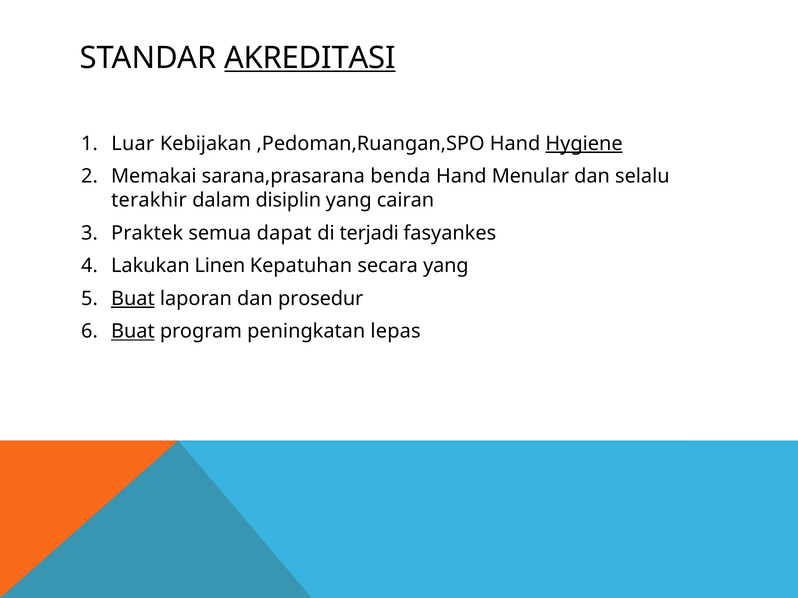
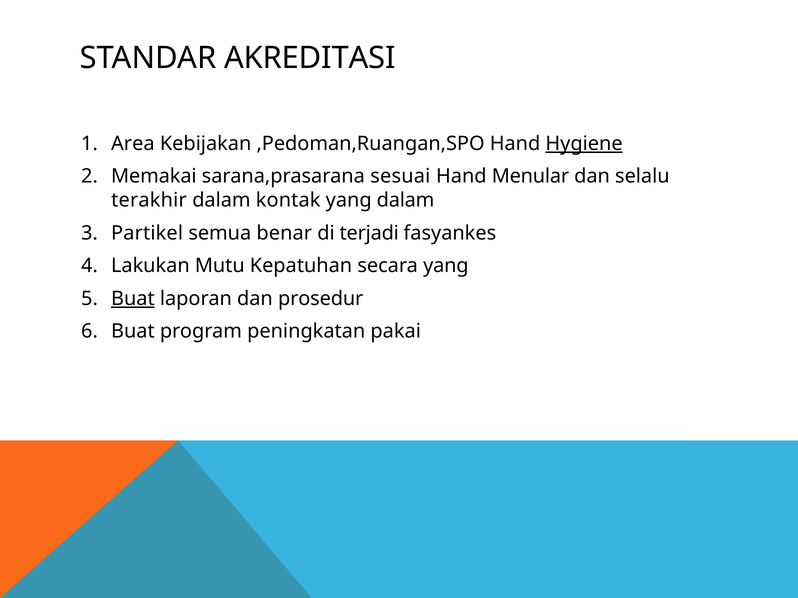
AKREDITASI underline: present -> none (310, 58)
Luar: Luar -> Area (133, 144)
benda: benda -> sesuai (400, 177)
disiplin: disiplin -> kontak (288, 200)
yang cairan: cairan -> dalam (406, 200)
Praktek: Praktek -> Partikel (147, 233)
dapat: dapat -> benar (284, 233)
Linen: Linen -> Mutu (220, 266)
Buat underline: present -> none (133, 332)
lepas: lepas -> pakai (396, 332)
